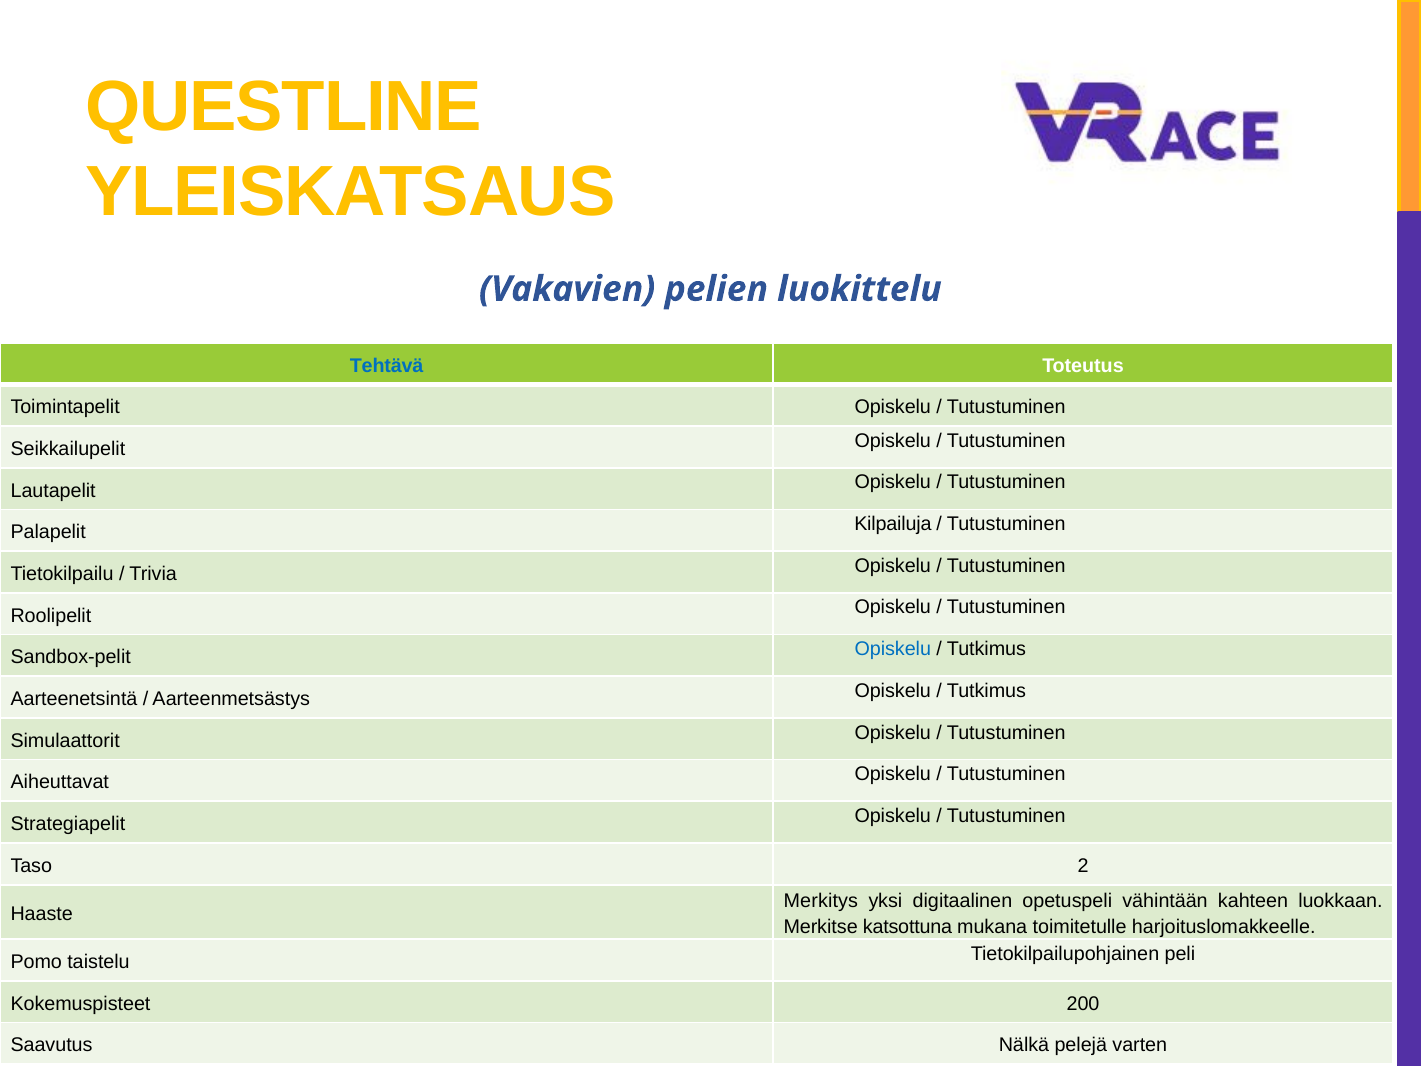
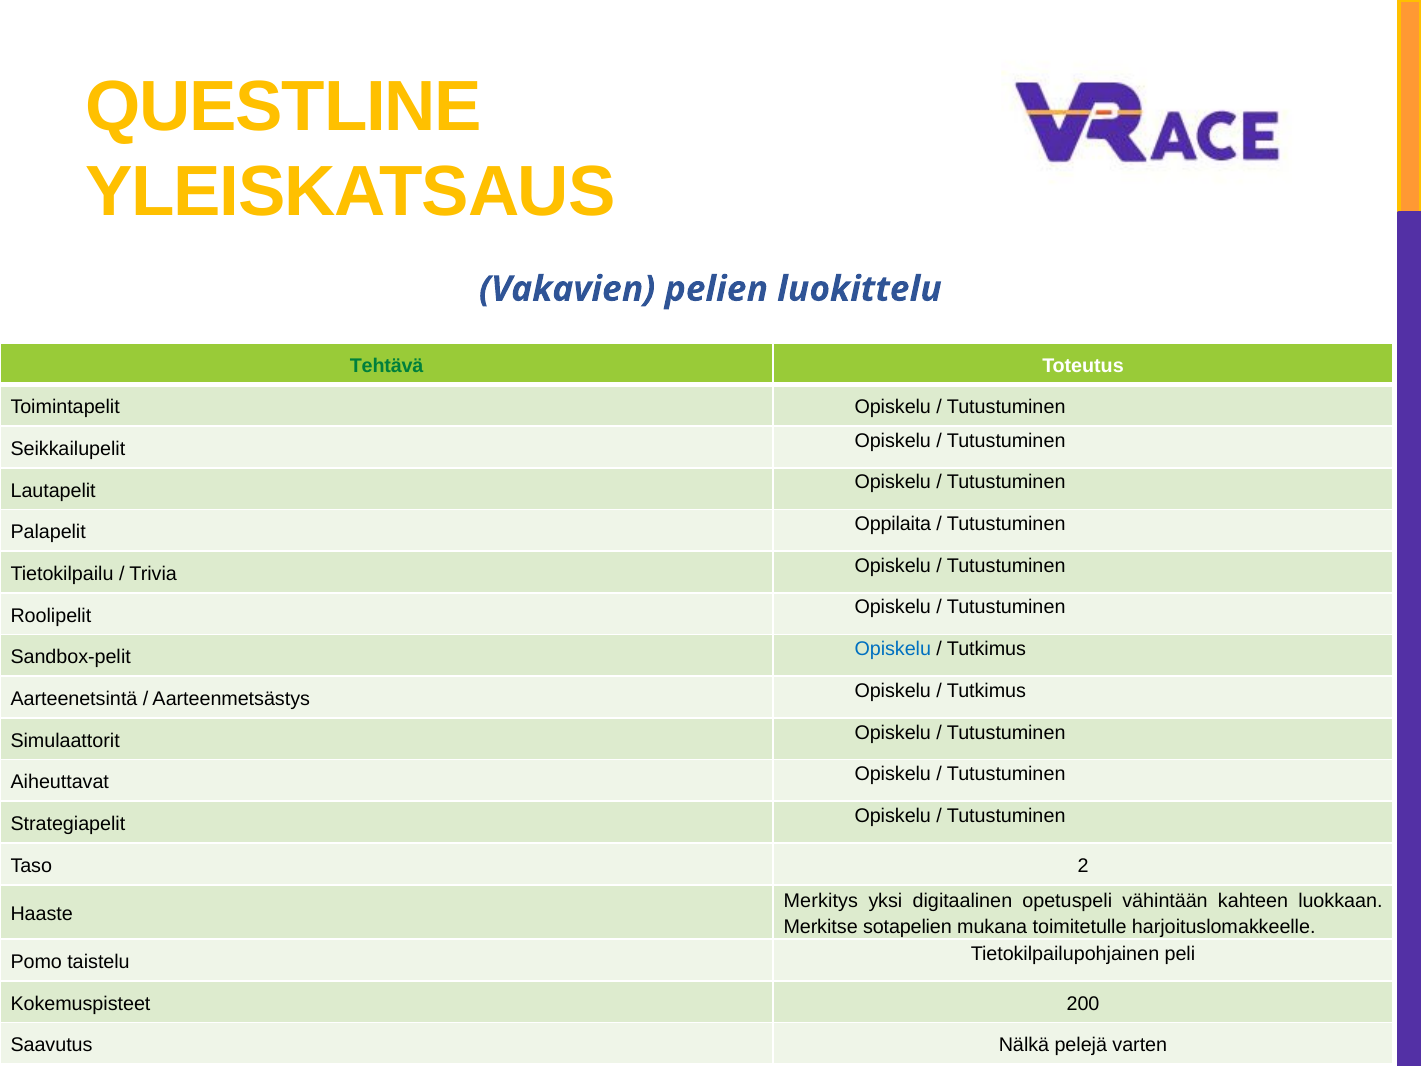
Tehtävä colour: blue -> green (387, 365)
Kilpailuja: Kilpailuja -> Oppilaita (893, 524)
katsottuna: katsottuna -> sotapelien (907, 926)
